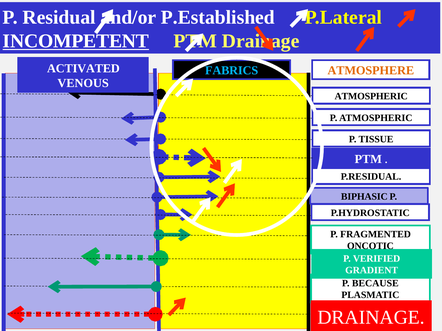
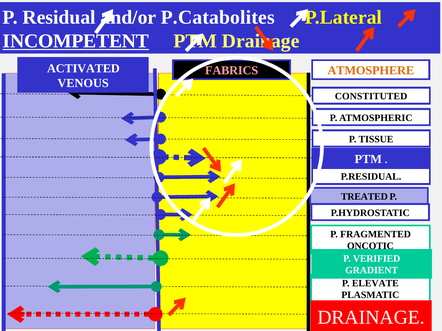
P.Established: P.Established -> P.Catabolites (218, 17)
FABRICS colour: light blue -> pink (232, 71)
ATMOSPHERIC: ATMOSPHERIC -> CONSTITUTED (371, 97)
BIPHASIC: BIPHASIC -> TREATED (364, 197)
BECAUSE: BECAUSE -> ELEVATE (375, 284)
